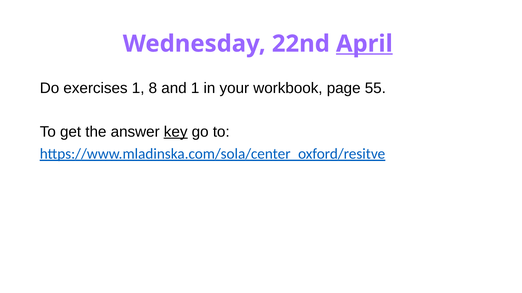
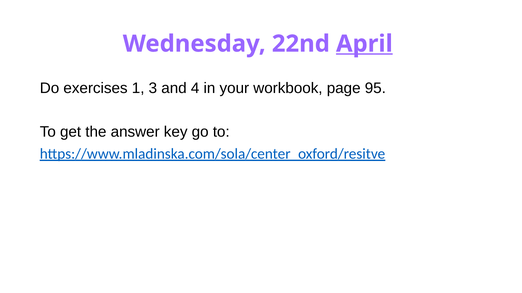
8: 8 -> 3 (153, 88)
and 1: 1 -> 4 (195, 88)
55: 55 -> 95 (375, 88)
key underline: present -> none (176, 132)
